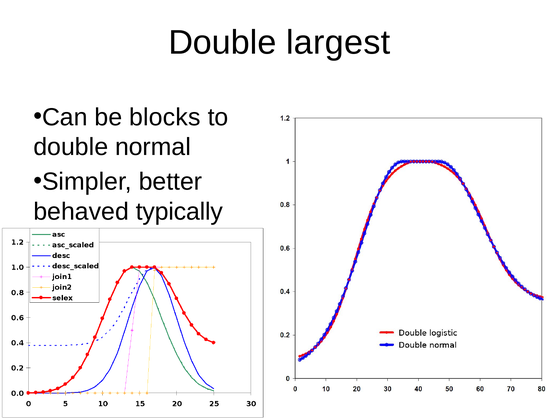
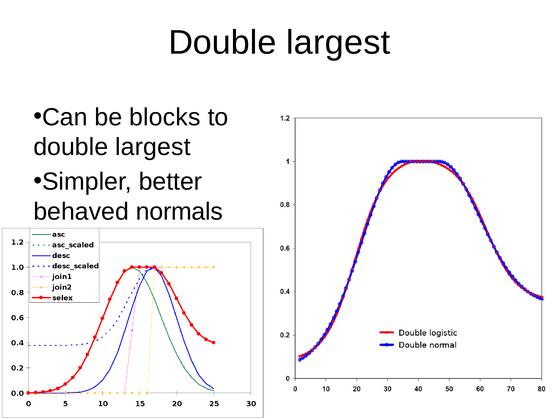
normal: normal -> largest (153, 147)
typically: typically -> normals (179, 212)
